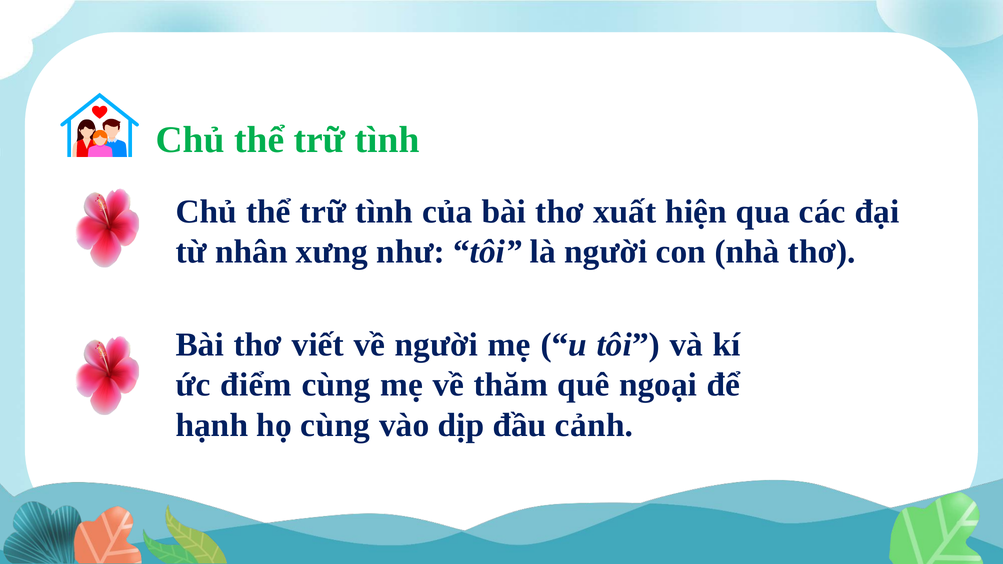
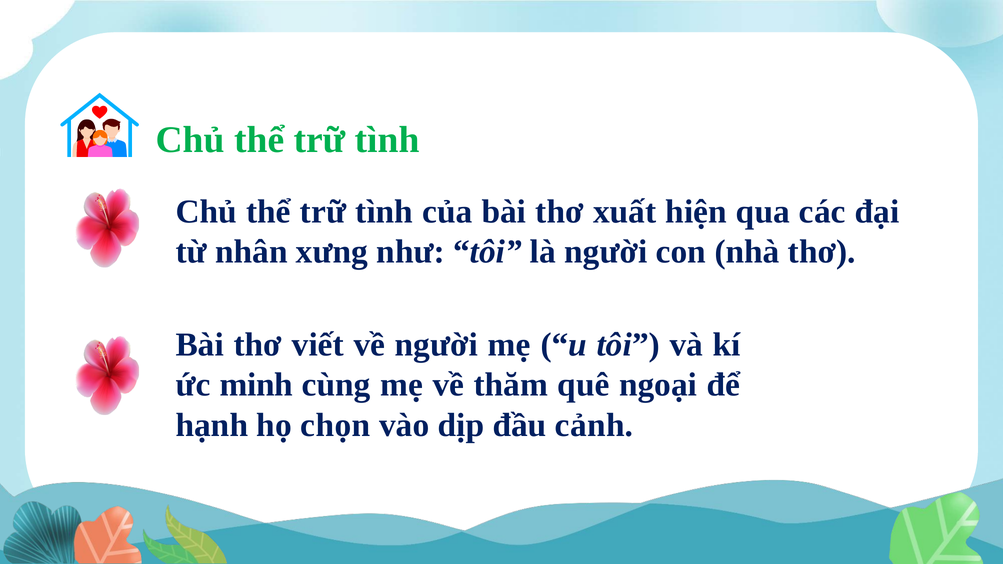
điểm: điểm -> minh (256, 385)
họ cùng: cùng -> chọn (335, 425)
